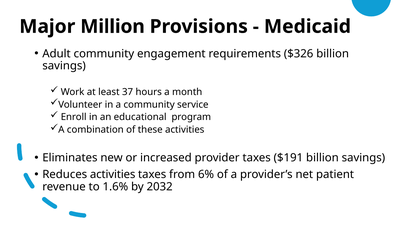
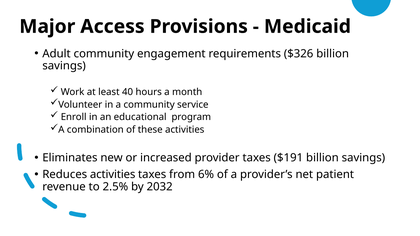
Million: Million -> Access (112, 27)
37: 37 -> 40 (128, 92)
1.6%: 1.6% -> 2.5% (115, 187)
